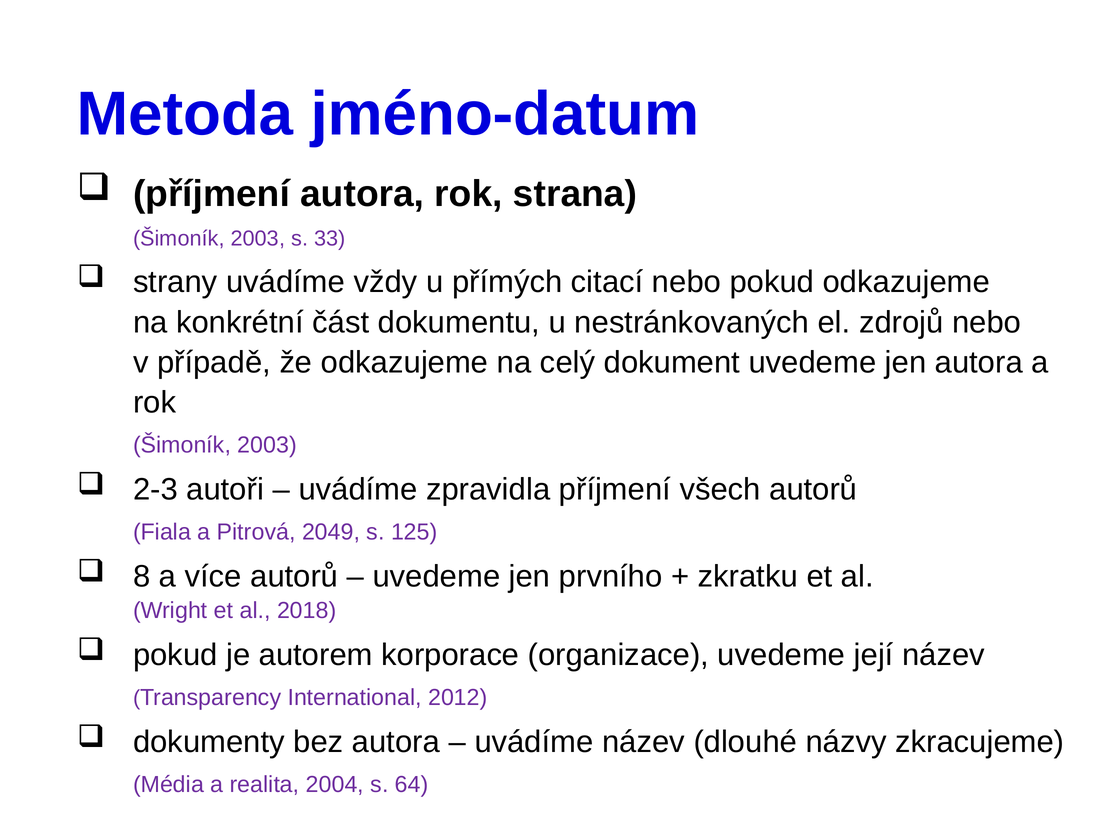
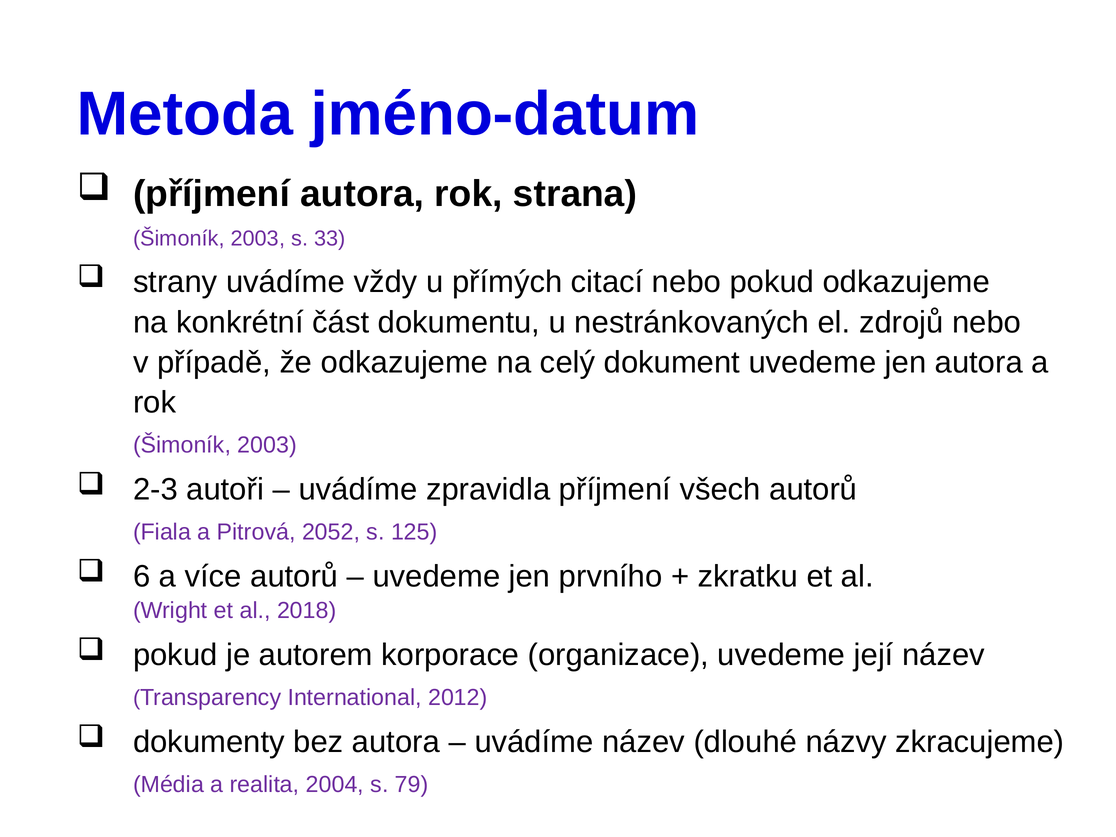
2049: 2049 -> 2052 (331, 532)
8: 8 -> 6 (142, 576)
64: 64 -> 79 (412, 785)
